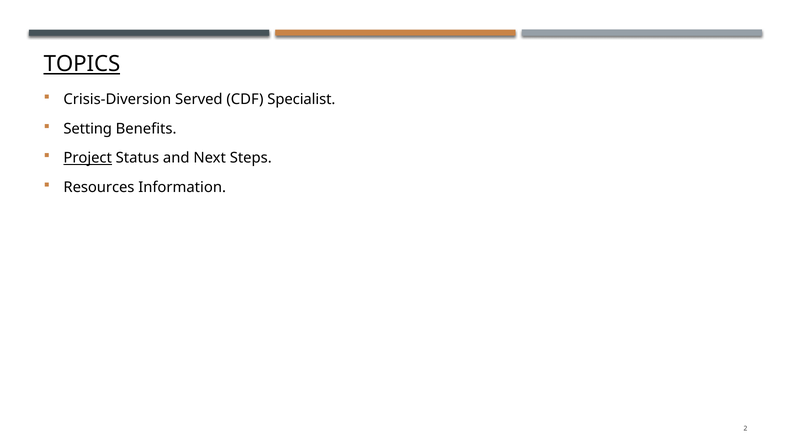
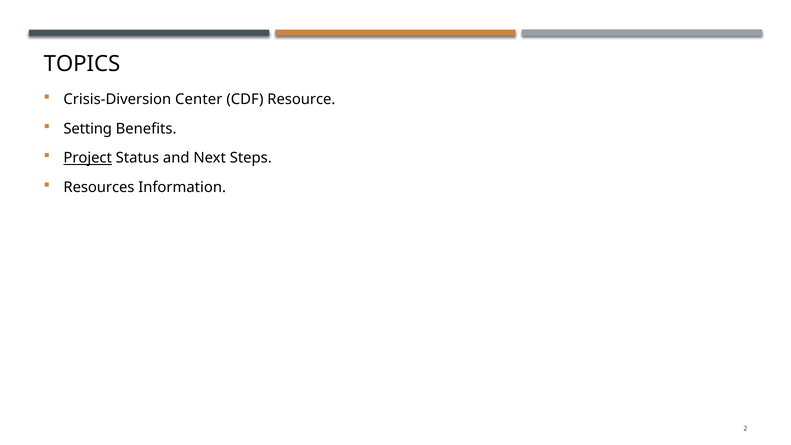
TOPICS underline: present -> none (82, 64)
Served: Served -> Center (199, 100)
Specialist: Specialist -> Resource (301, 100)
